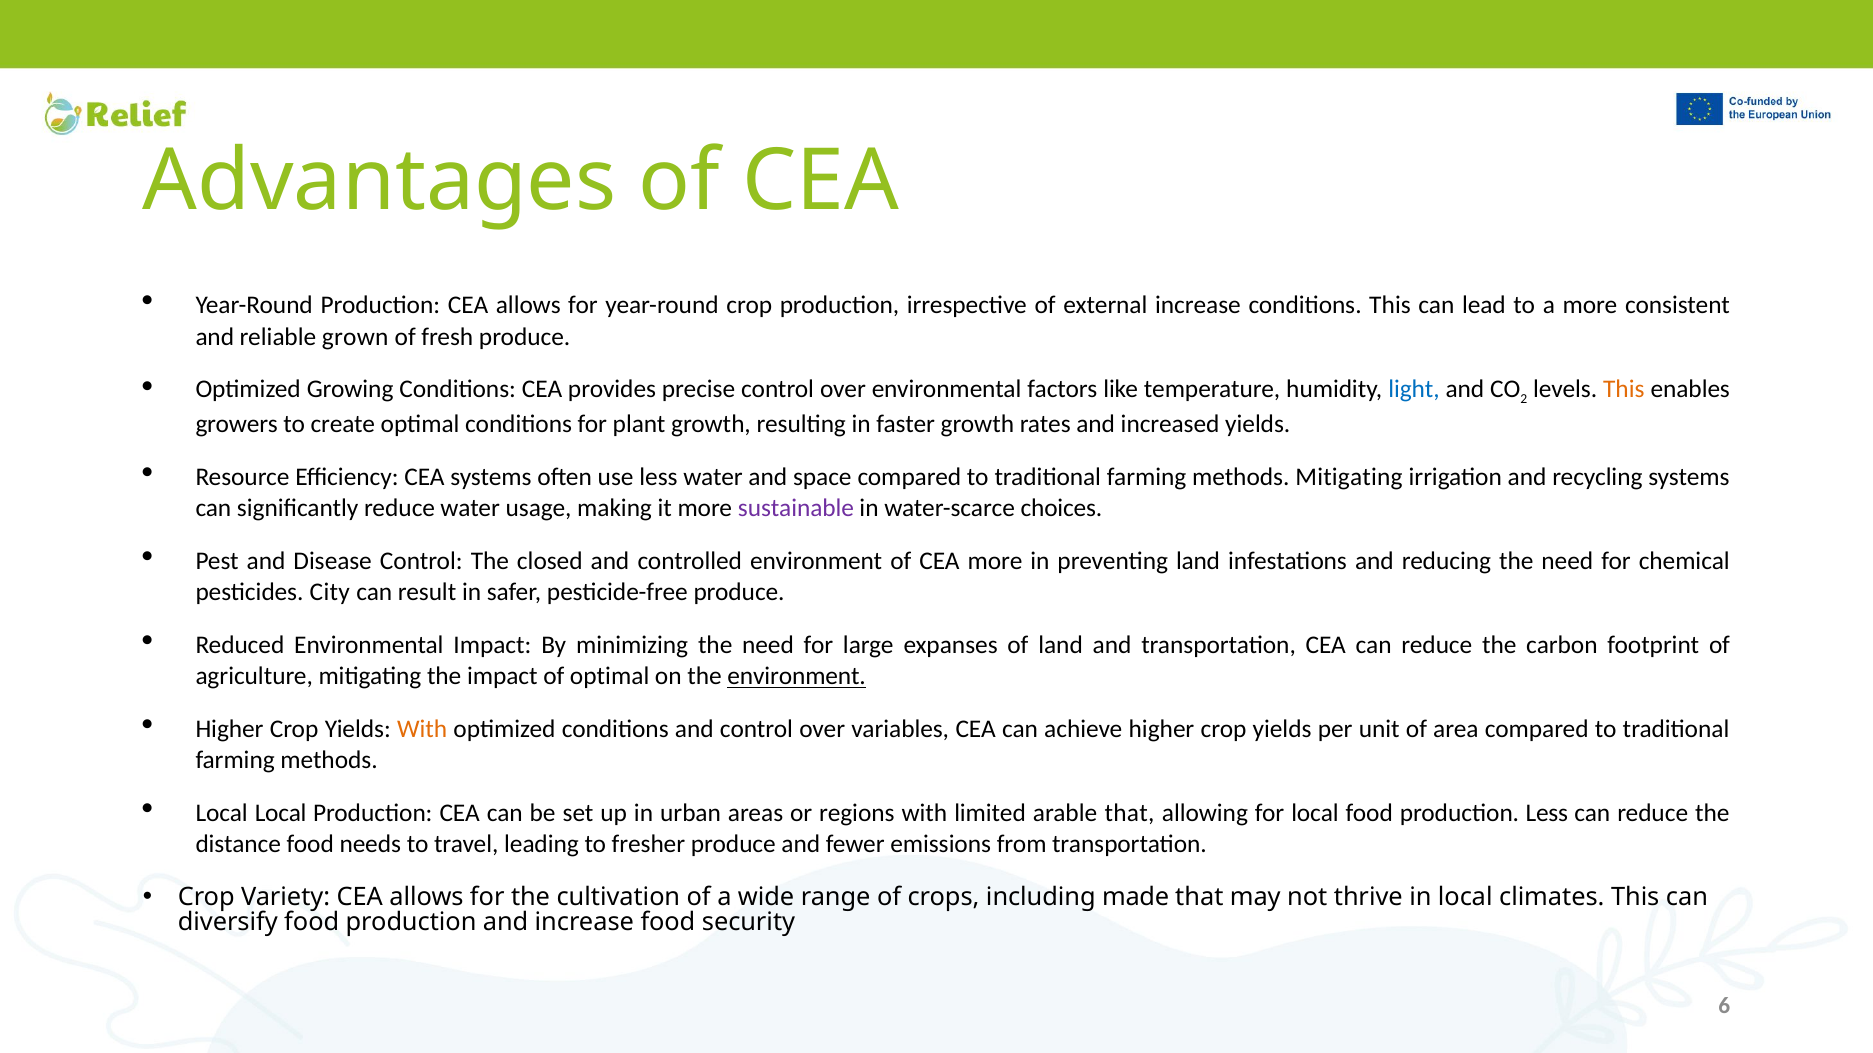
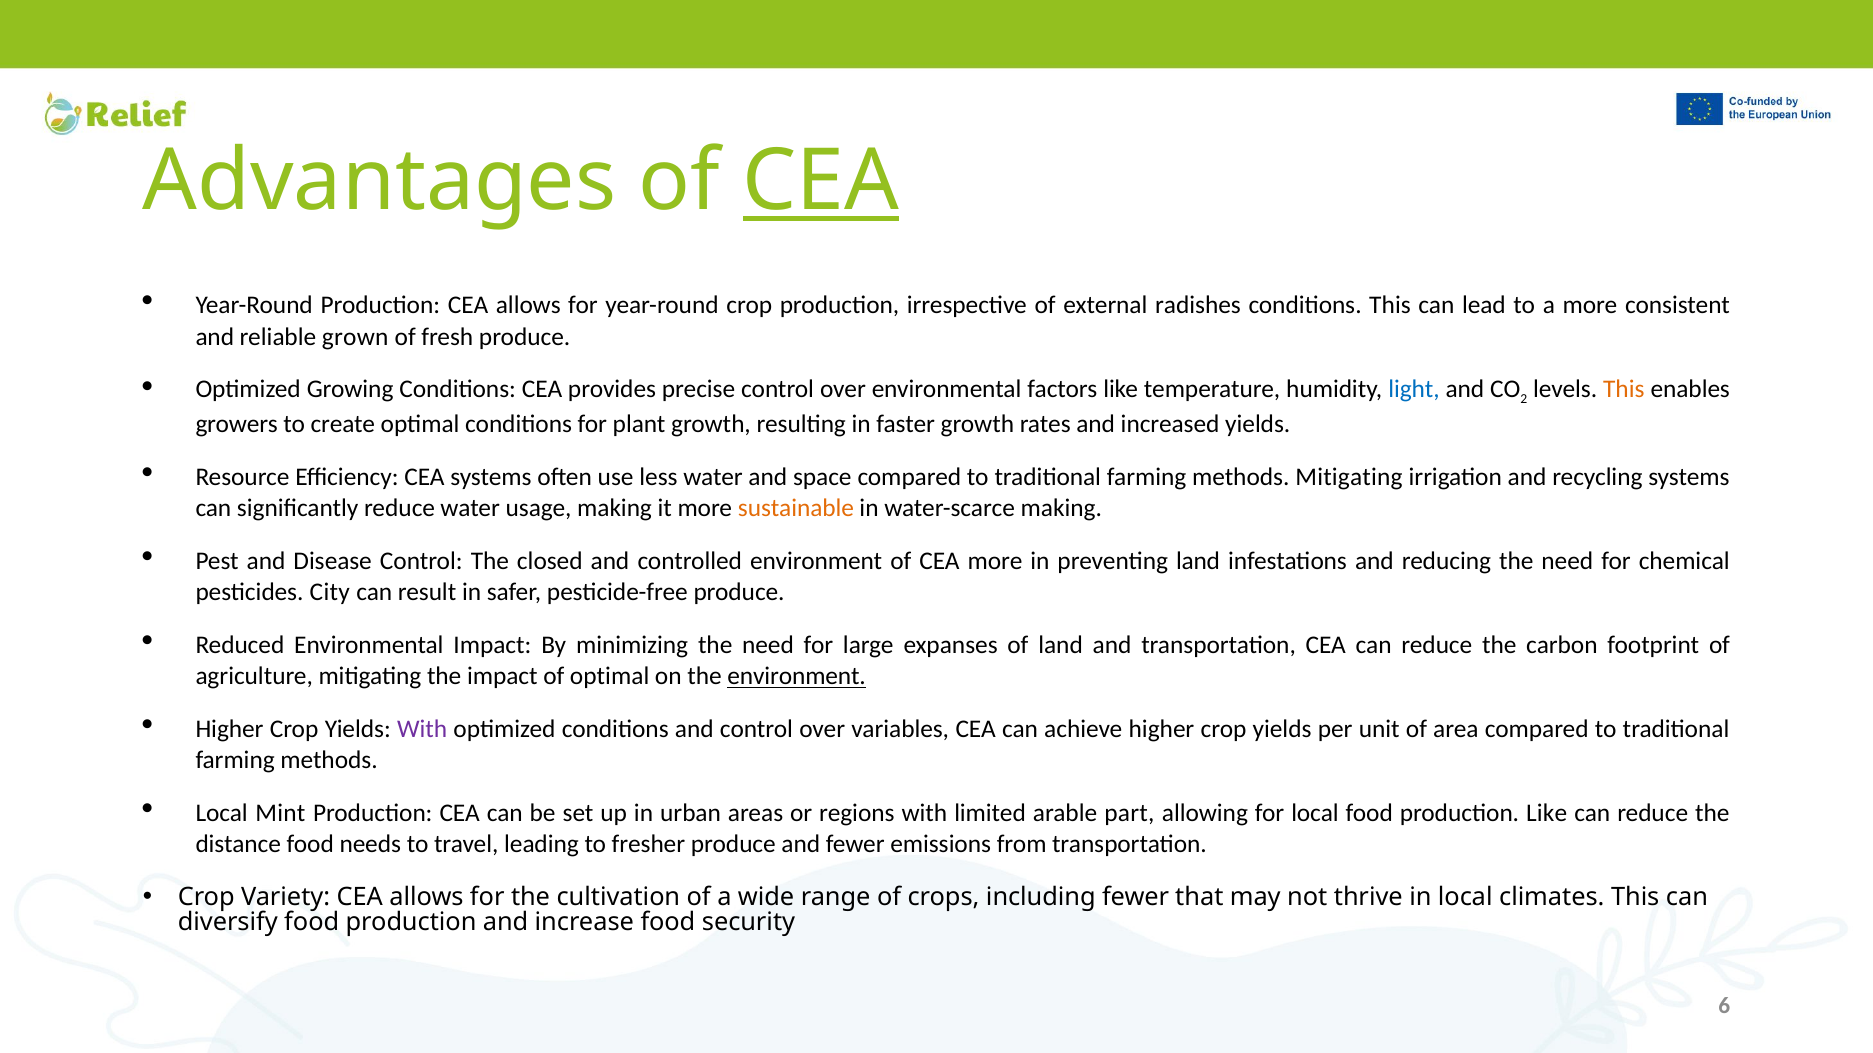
CEA underline: none -> present (821, 182)
external increase: increase -> radishes (1198, 306)
sustainable colour: purple -> orange (796, 509)
water-scarce choices: choices -> making (1061, 509)
With colour: orange -> purple (422, 729)
Local Local: Local -> Mint (280, 814)
arable that: that -> part (1129, 814)
production Less: Less -> Like (1547, 814)
including made: made -> fewer (1136, 898)
